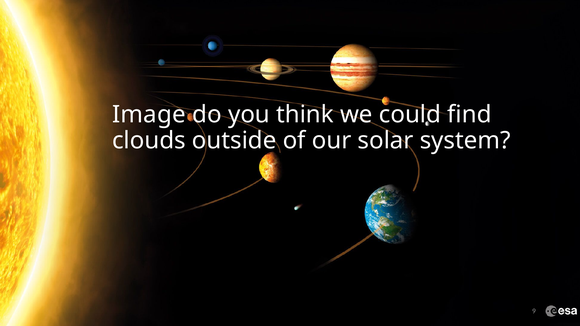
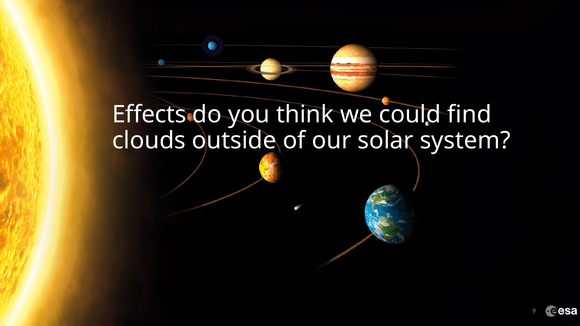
Image: Image -> Effects (149, 115)
